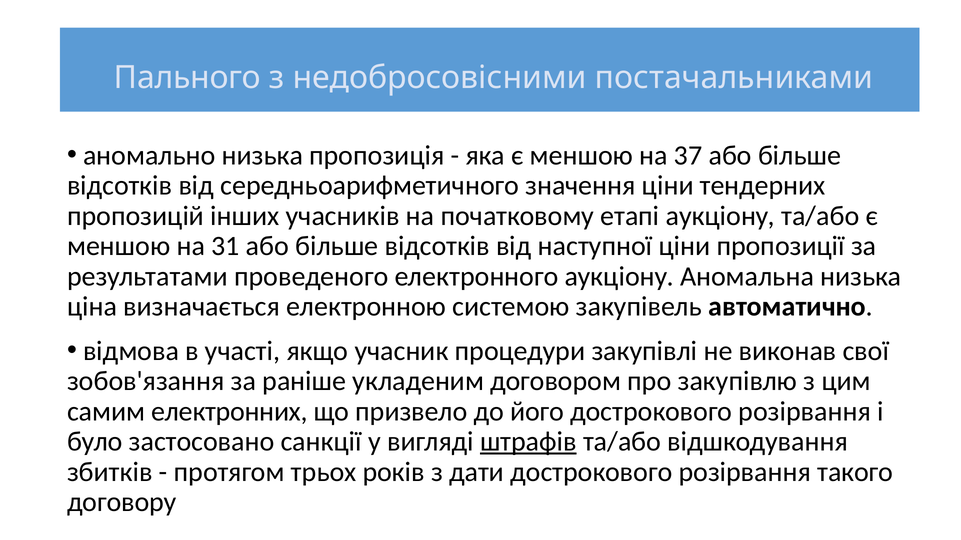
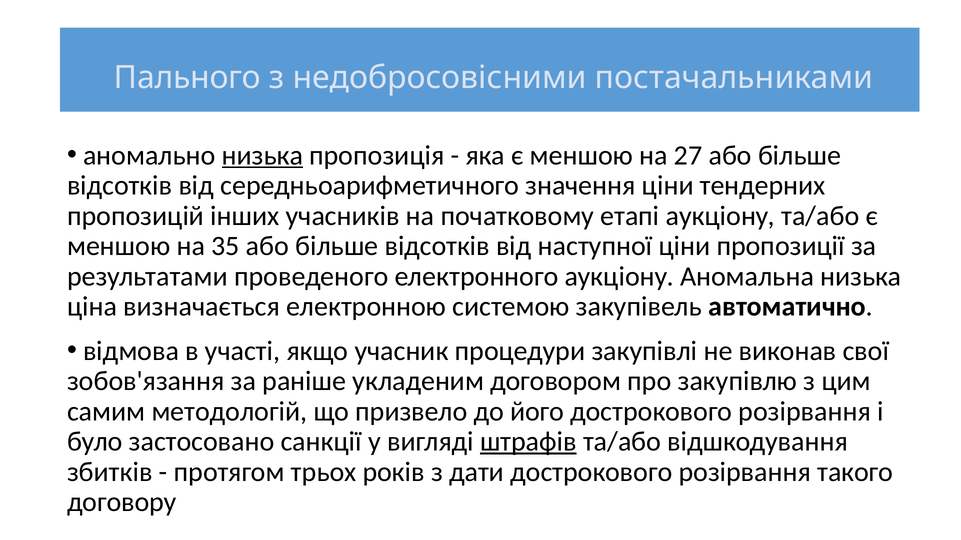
низька underline: none -> present (262, 155)
37: 37 -> 27 (688, 155)
31: 31 -> 35 (225, 246)
електронних: електронних -> методологій (229, 412)
